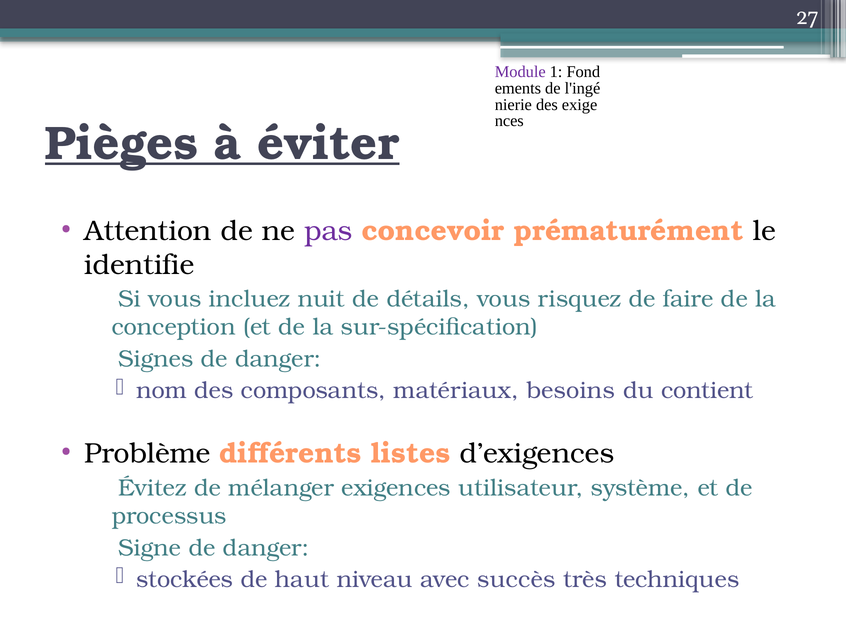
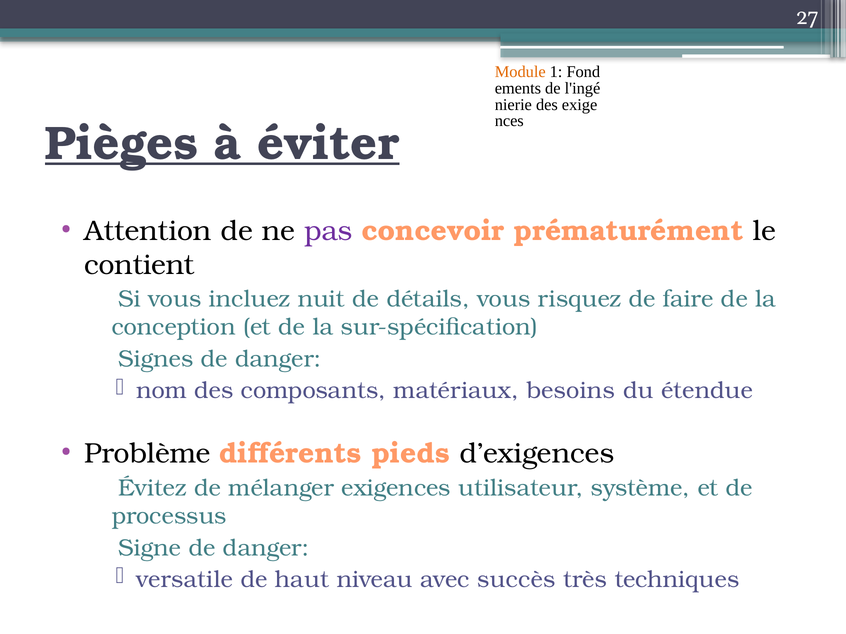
Module colour: purple -> orange (520, 72)
identifie: identifie -> contient (140, 265)
contient: contient -> étendue (707, 391)
listes: listes -> pieds (411, 454)
stockées: stockées -> versatile (184, 580)
